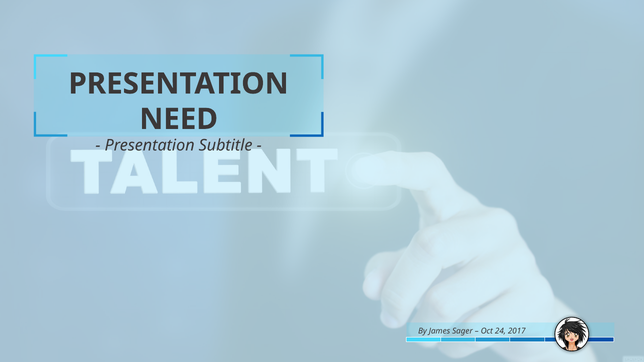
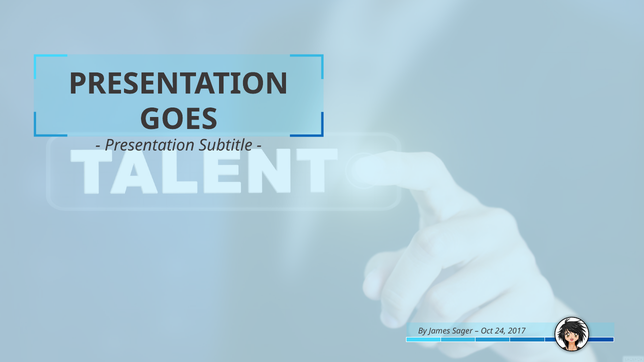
NEED: NEED -> GOES (178, 119)
